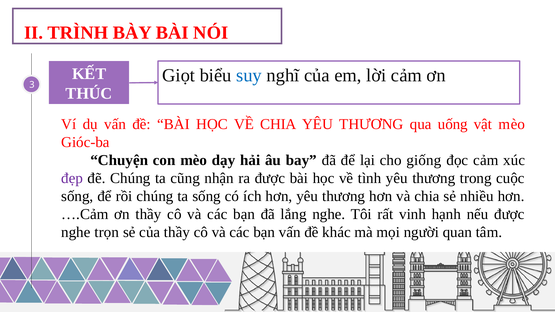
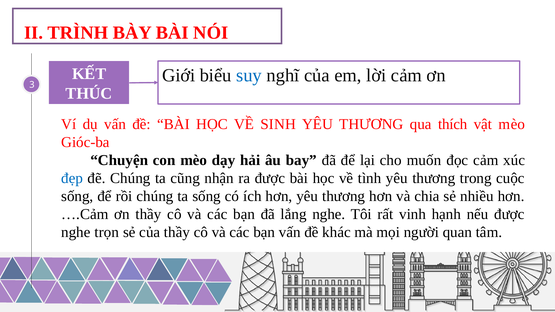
Giọt: Giọt -> Giới (179, 76)
VỀ CHIA: CHIA -> SINH (278, 124)
uống: uống -> thích (453, 124)
giống: giống -> muốn (424, 160)
đẹp colour: purple -> blue (72, 178)
